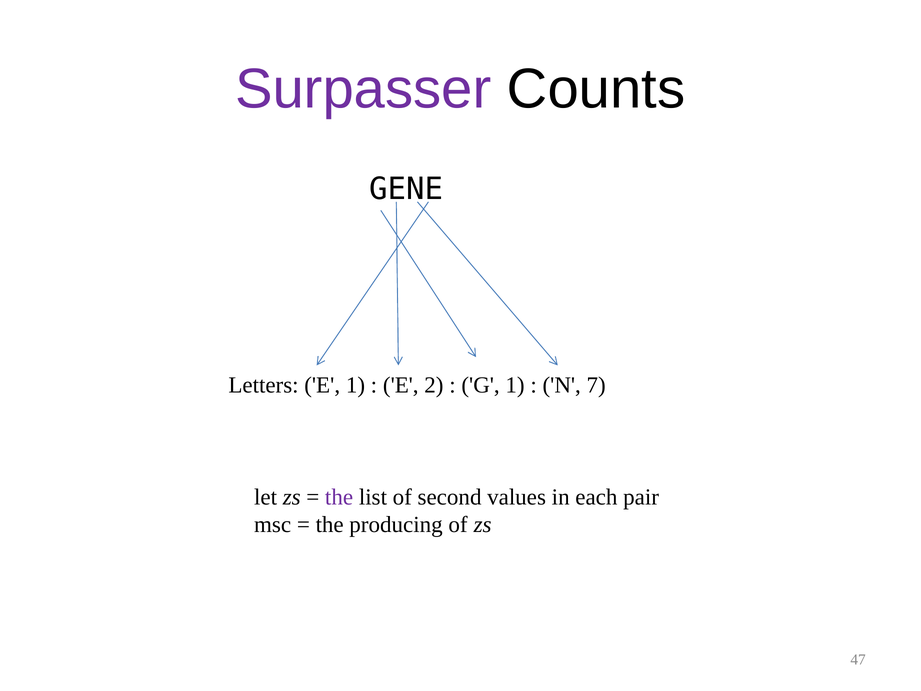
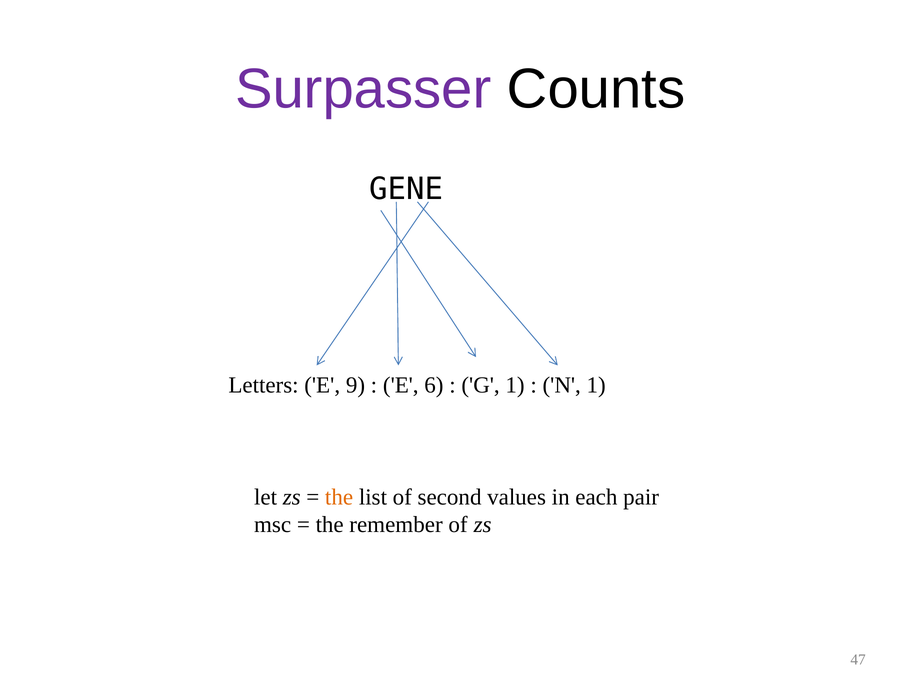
E 1: 1 -> 9 (355, 385)
2: 2 -> 6 (434, 385)
N 7: 7 -> 1 (596, 385)
the colour: purple -> orange (339, 497)
producing: producing -> remember (396, 525)
